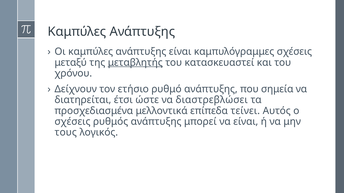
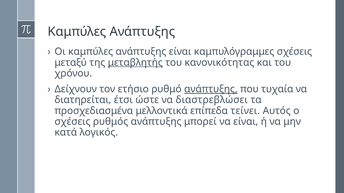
κατασκευαστεί: κατασκευαστεί -> κανονικότητας (219, 63)
ανάπτυξης underline: none -> present (211, 89)
σημεία: σημεία -> τυχαία (277, 89)
τους: τους -> κατά (66, 133)
